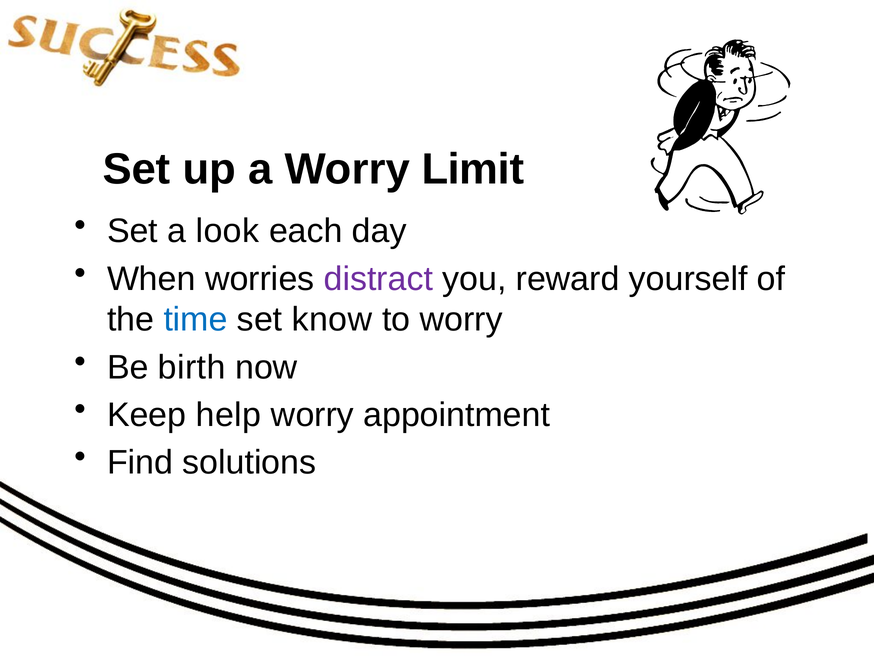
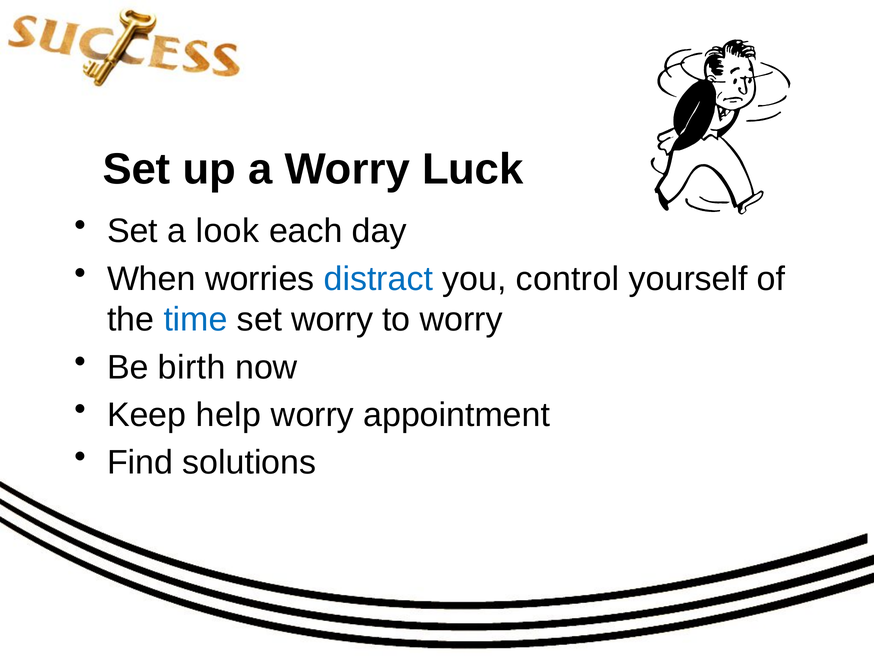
Limit: Limit -> Luck (473, 169)
distract colour: purple -> blue (378, 279)
reward: reward -> control (568, 279)
set know: know -> worry (332, 320)
